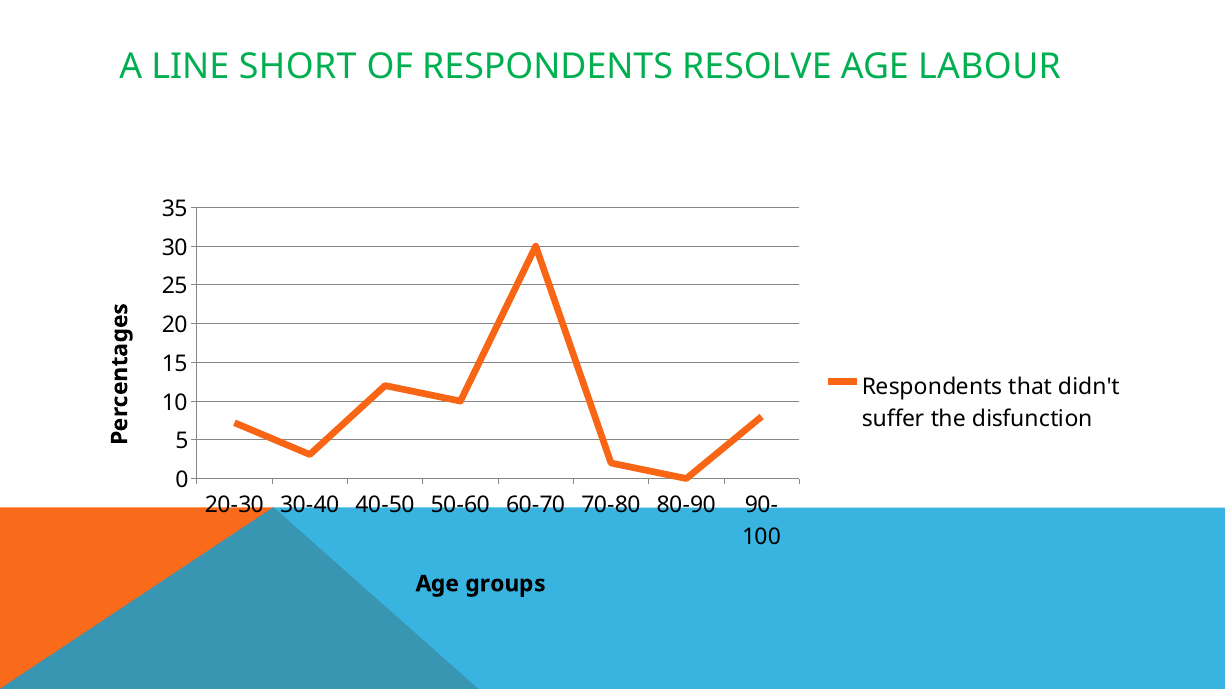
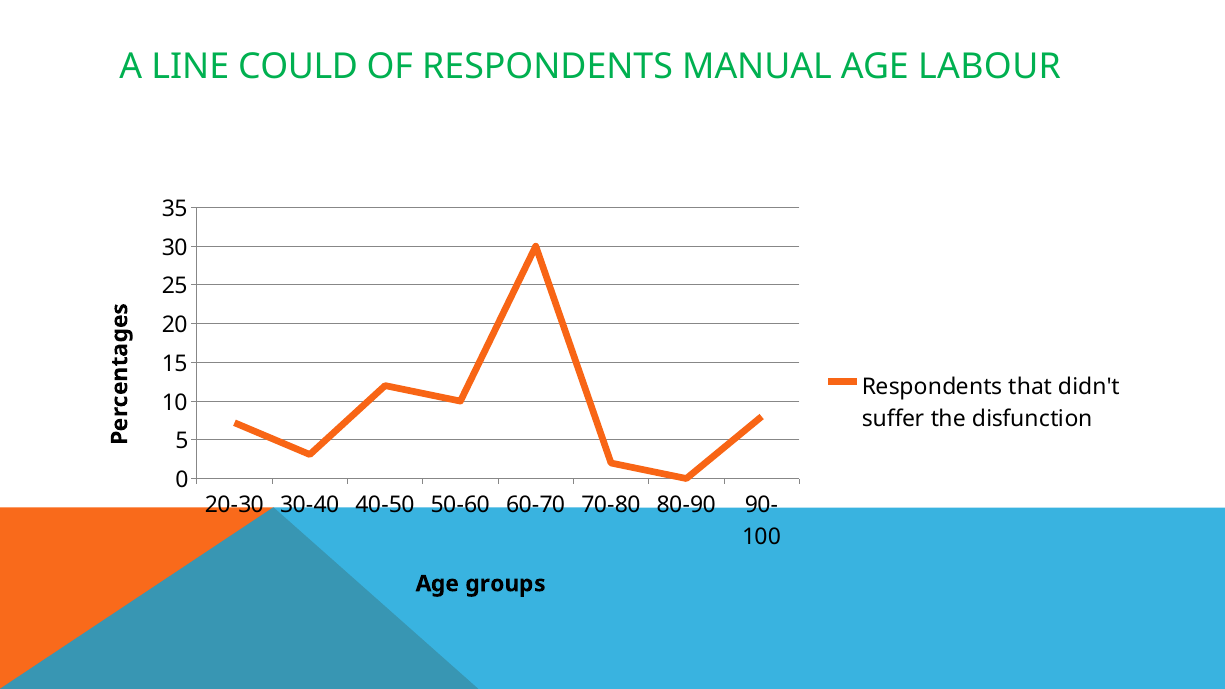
SHORT: SHORT -> COULD (298, 67)
RESOLVE: RESOLVE -> MANUAL (757, 67)
